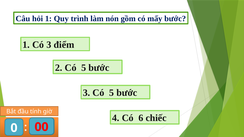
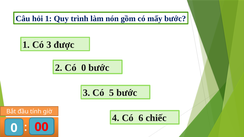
điểm: điểm -> được (64, 45)
2 Có 5: 5 -> 0 (84, 68)
